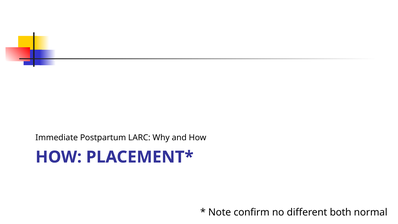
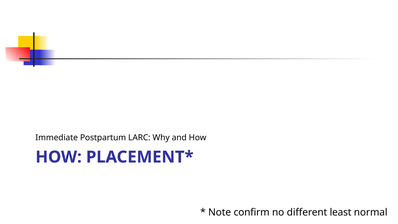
both: both -> least (341, 212)
